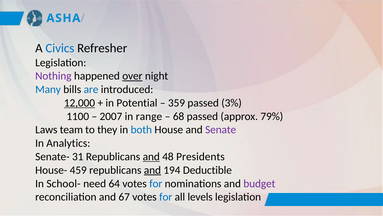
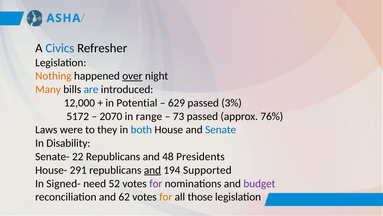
Nothing colour: purple -> orange (53, 76)
Many colour: blue -> orange (48, 89)
12,000 underline: present -> none (79, 103)
359: 359 -> 629 (177, 103)
1100: 1100 -> 5172 (78, 116)
2007: 2007 -> 2070 (111, 116)
68: 68 -> 73 (179, 116)
79%: 79% -> 76% (272, 116)
team: team -> were (71, 129)
Senate colour: purple -> blue (221, 129)
Analytics: Analytics -> Disability (68, 143)
31: 31 -> 22 (78, 156)
and underline: present -> none (151, 156)
459: 459 -> 291 (78, 170)
Deductible: Deductible -> Supported (207, 170)
School-: School- -> Signed- (64, 183)
64: 64 -> 52 (114, 183)
for colour: blue -> purple (156, 183)
67: 67 -> 62 (124, 197)
for colour: blue -> orange (166, 197)
levels: levels -> those (200, 197)
